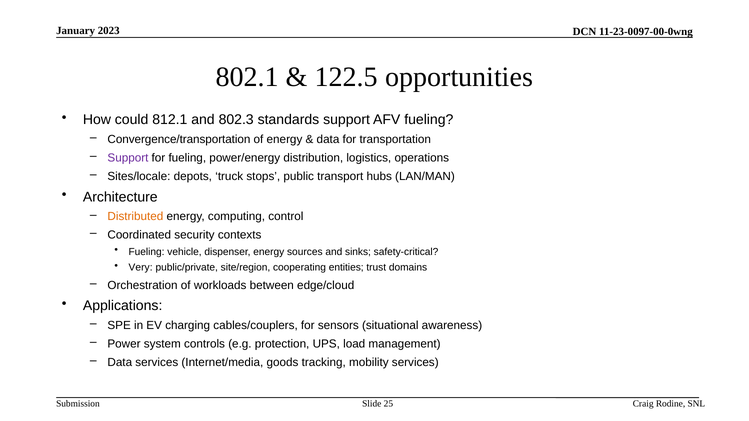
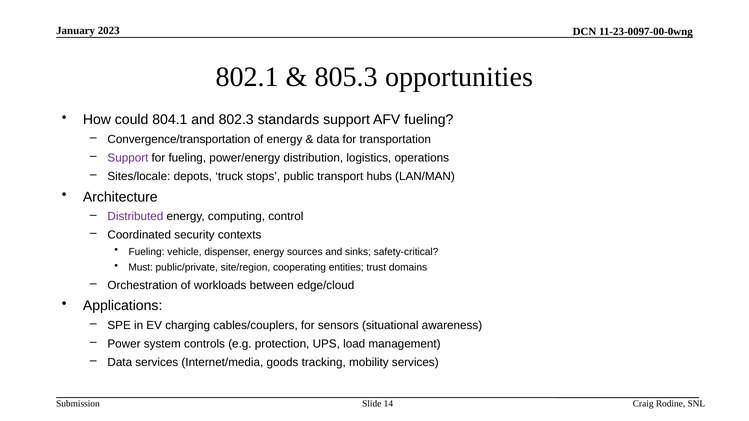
122.5: 122.5 -> 805.3 (346, 77)
812.1: 812.1 -> 804.1 (170, 120)
Distributed colour: orange -> purple (135, 217)
Very: Very -> Must (141, 268)
25: 25 -> 14 (388, 404)
